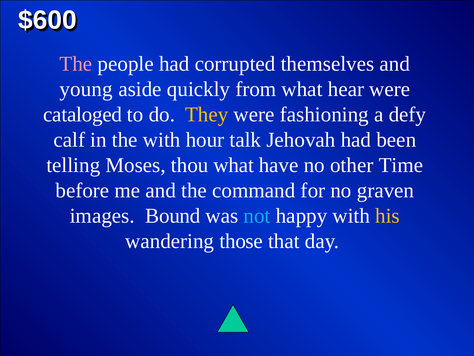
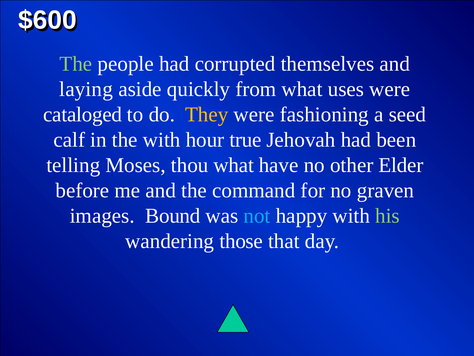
The colour: pink -> light green (76, 64)
young: young -> laying (86, 89)
hear: hear -> uses (346, 89)
defy: defy -> seed (407, 114)
talk: talk -> true (245, 140)
Time: Time -> Elder (401, 165)
his colour: yellow -> light green (388, 216)
